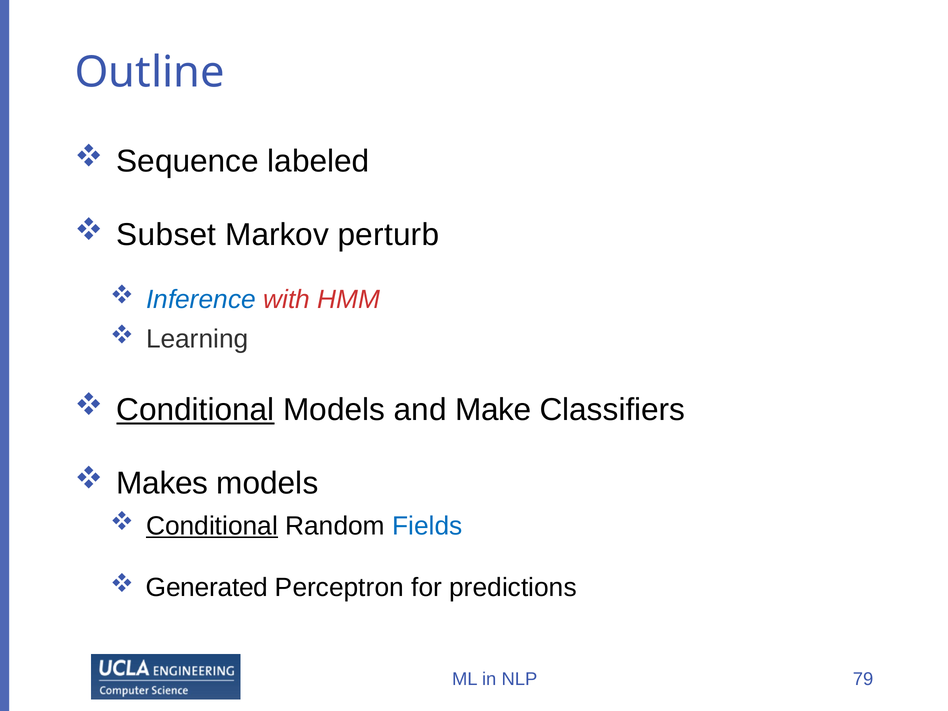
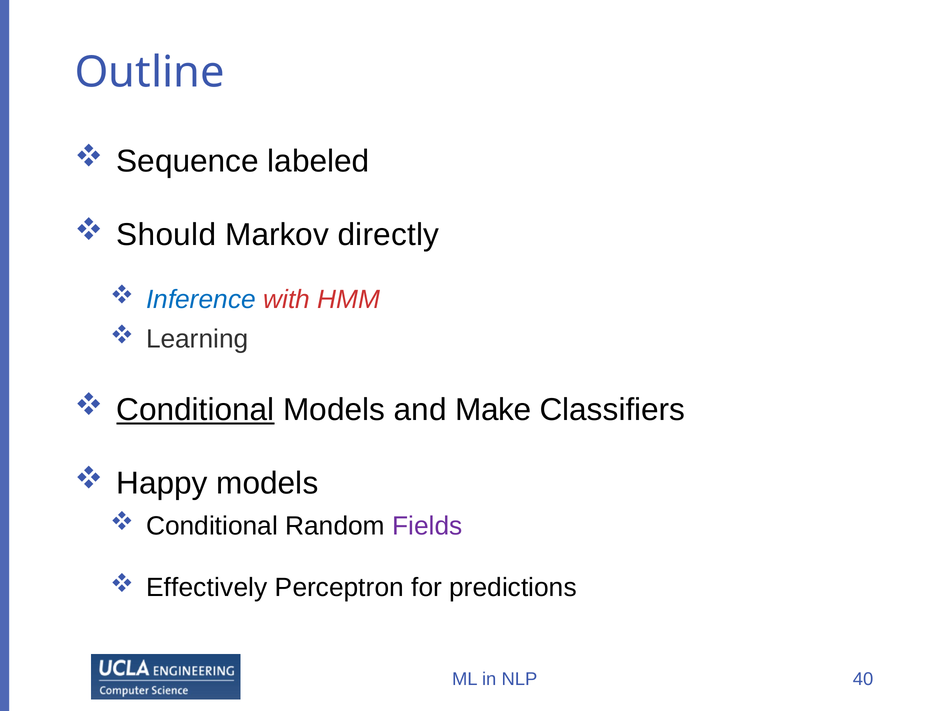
Subset: Subset -> Should (166, 235)
perturb: perturb -> directly (388, 235)
Makes: Makes -> Happy (162, 484)
Conditional underline: present -> none (212, 526)
Fields colour: blue -> purple (427, 526)
Generated: Generated -> Effectively (207, 588)
79: 79 -> 40 (863, 679)
